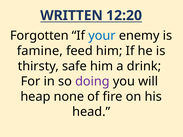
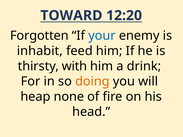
WRITTEN: WRITTEN -> TOWARD (71, 16)
famine: famine -> inhabit (40, 51)
safe: safe -> with (74, 66)
doing colour: purple -> orange (92, 81)
